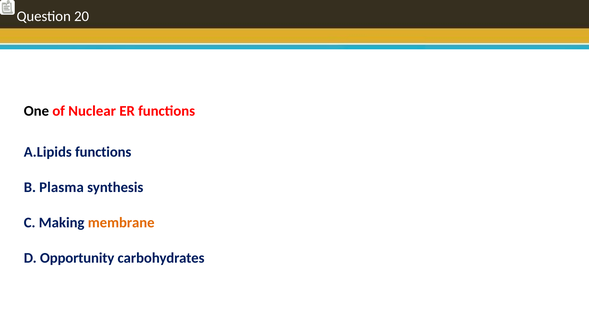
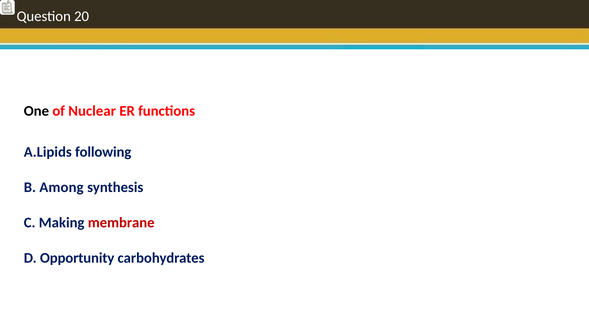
A.Lipids functions: functions -> following (103, 152)
Plasma: Plasma -> Among (62, 188)
membrane colour: orange -> red (121, 223)
